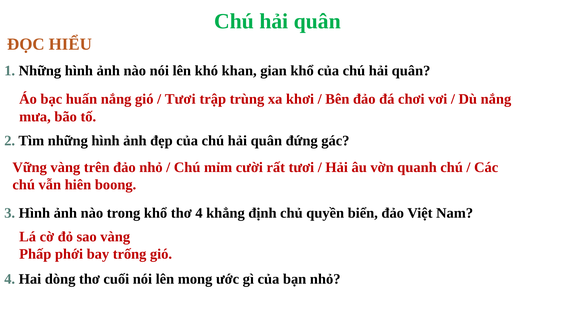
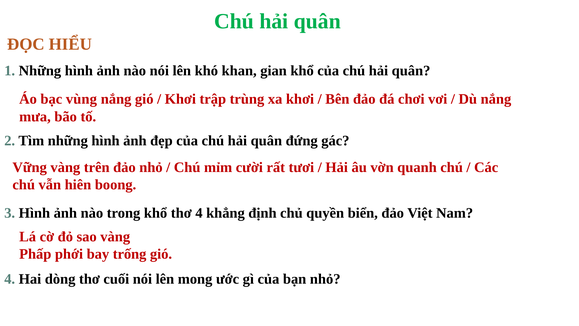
huấn: huấn -> vùng (81, 99)
Tươi: Tươi -> Khơi (180, 99)
